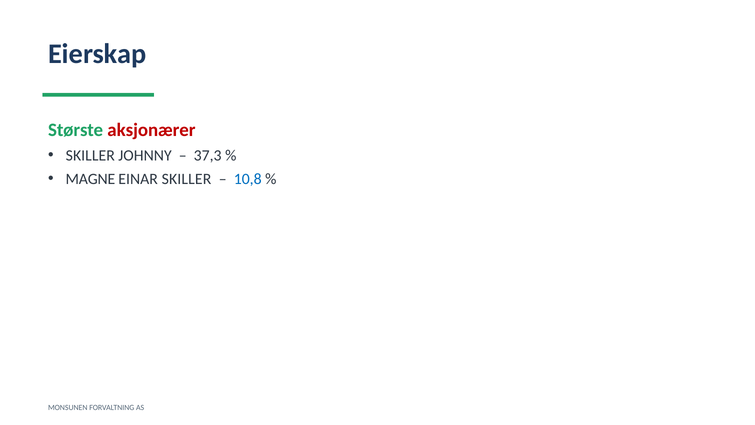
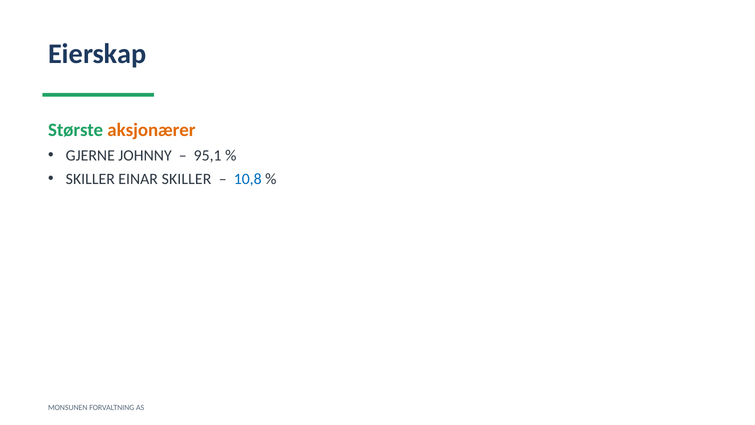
aksjonærer colour: red -> orange (151, 130)
SKILLER: SKILLER -> GJERNE (90, 155)
37,3: 37,3 -> 95,1 (208, 155)
MAGNE: MAGNE -> SKILLER (90, 179)
